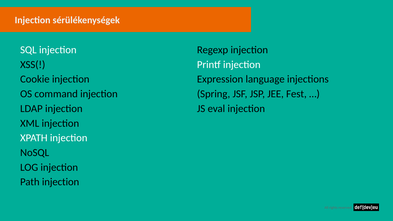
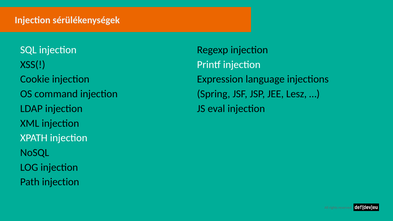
Fest: Fest -> Lesz (296, 94)
